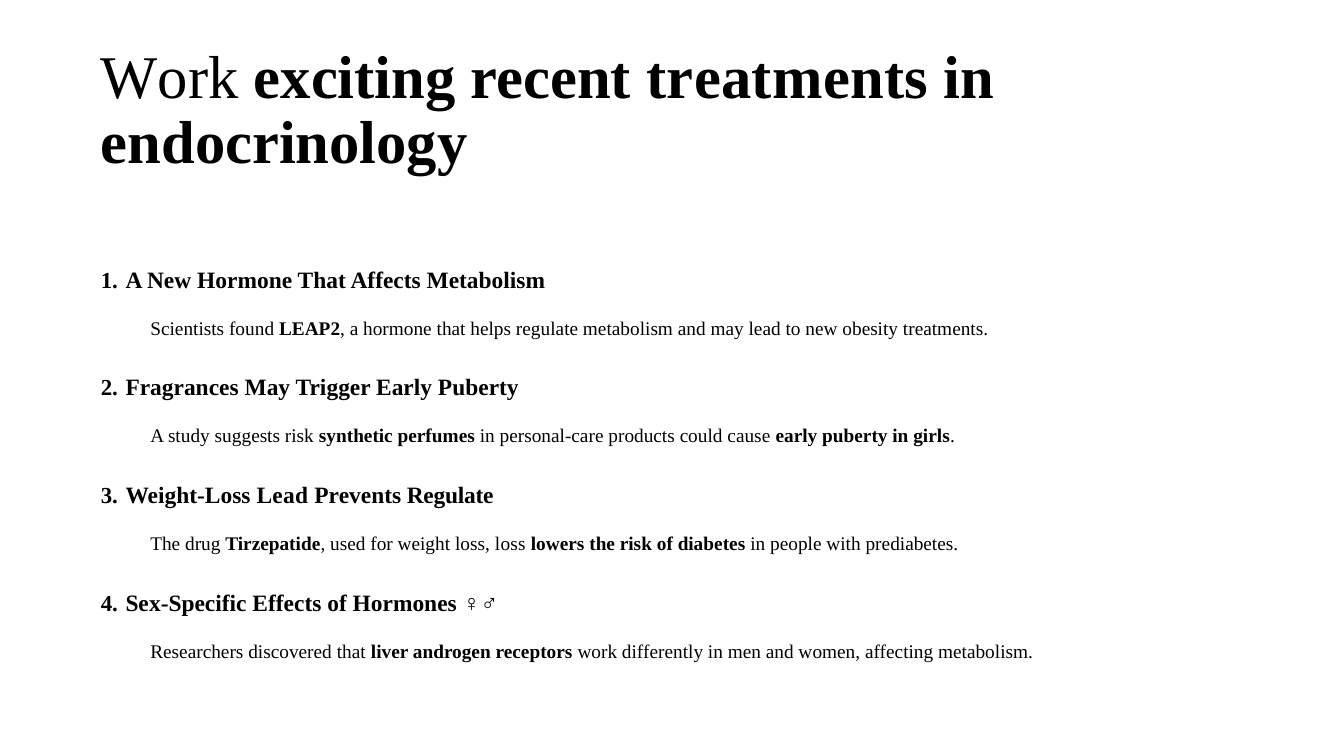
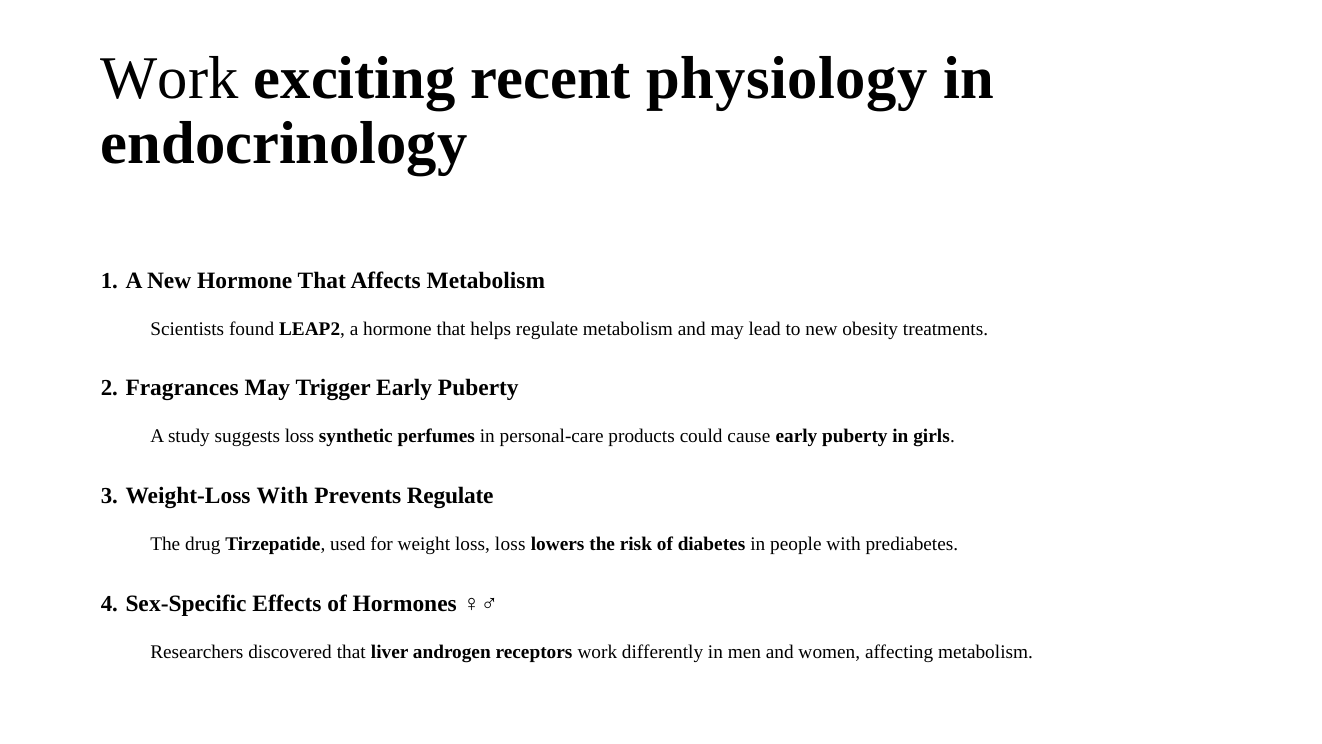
recent treatments: treatments -> physiology (787, 78)
suggests risk: risk -> loss (299, 436)
Weight-Loss Lead: Lead -> With (282, 496)
